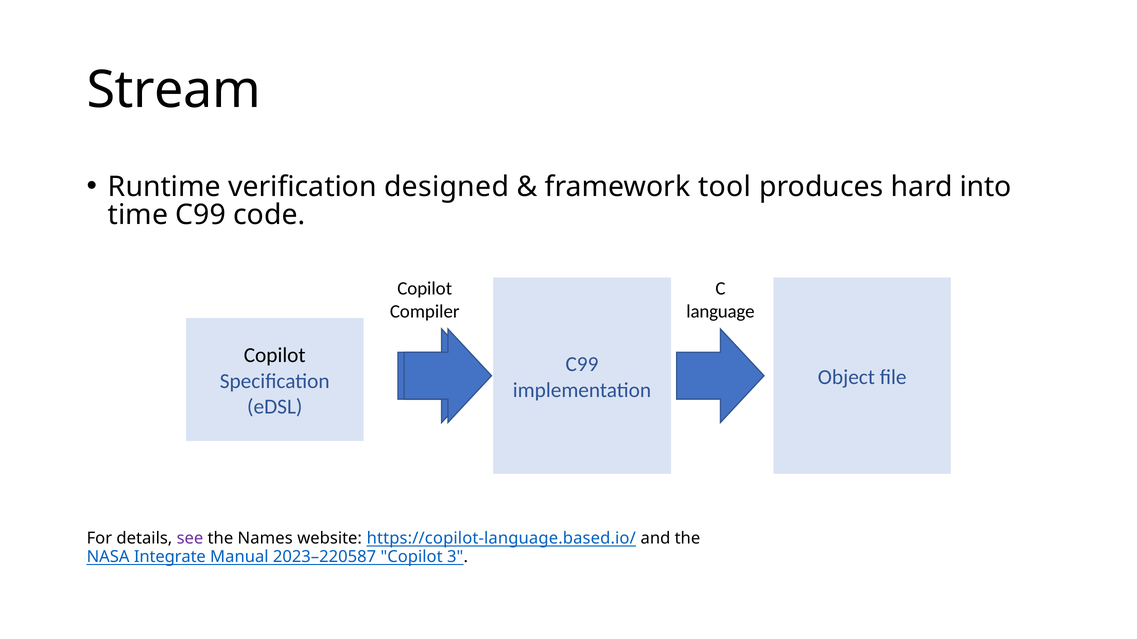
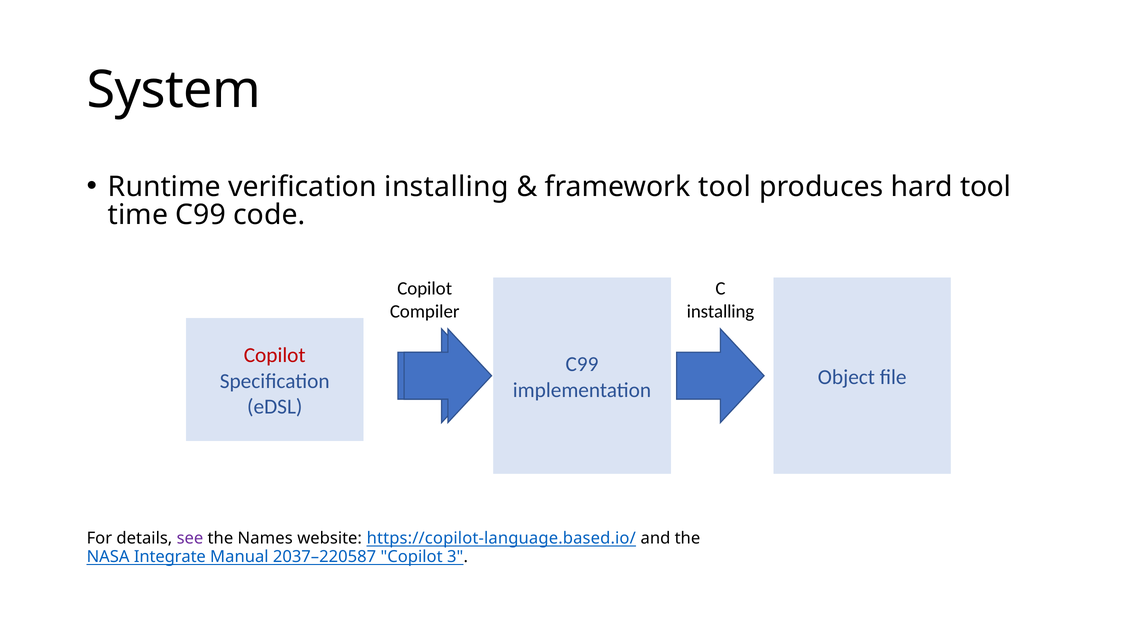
Stream: Stream -> System (174, 90)
verification designed: designed -> installing (447, 187)
hard into: into -> tool (986, 187)
language: language -> installing (720, 312)
Copilot colour: black -> red (275, 356)
2023–220587: 2023–220587 -> 2037–220587 (325, 557)
